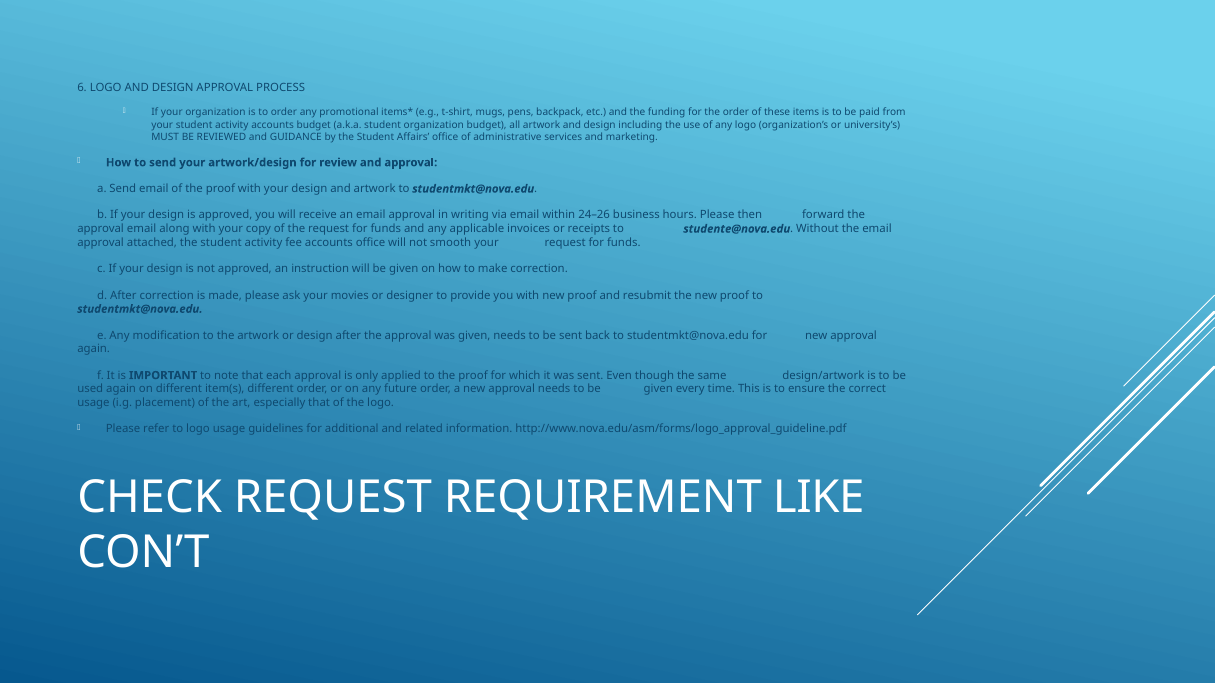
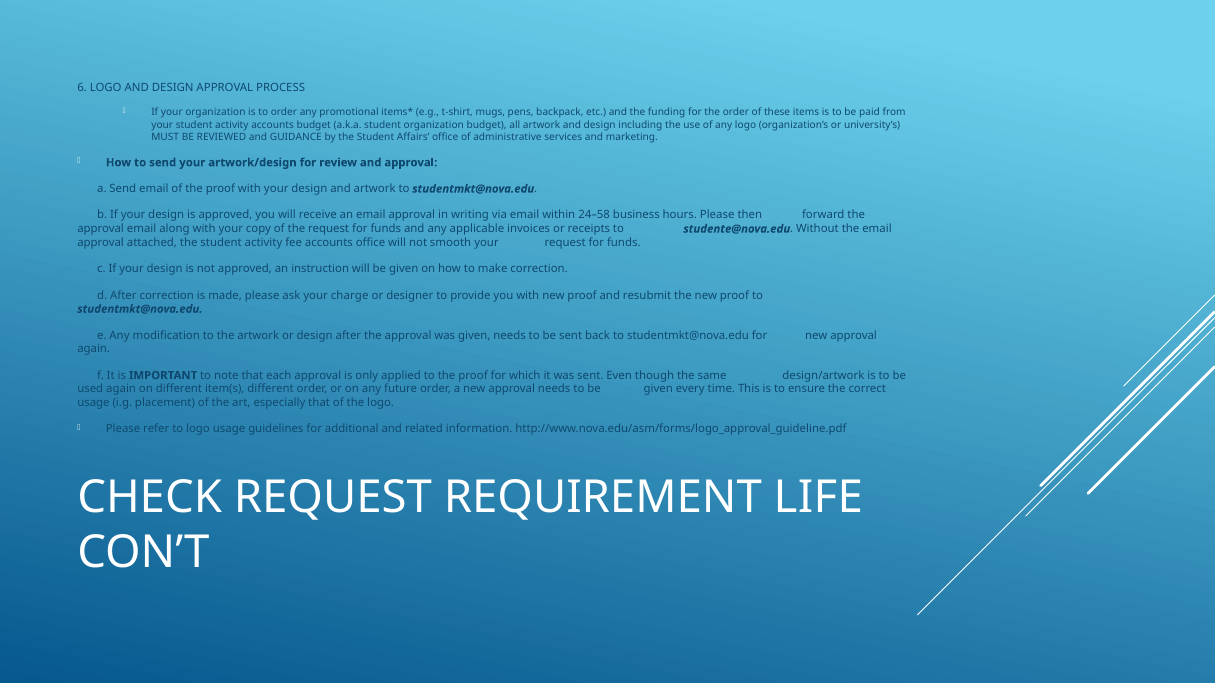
24–26: 24–26 -> 24–58 (594, 215)
movies: movies -> charge (350, 295)
LIKE: LIKE -> LIFE (818, 498)
